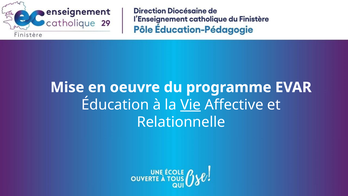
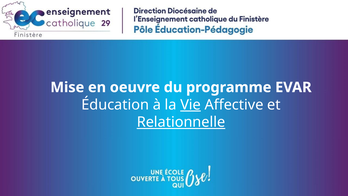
Relationnelle underline: none -> present (181, 122)
